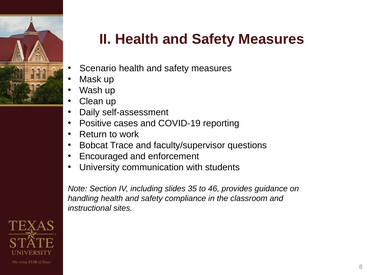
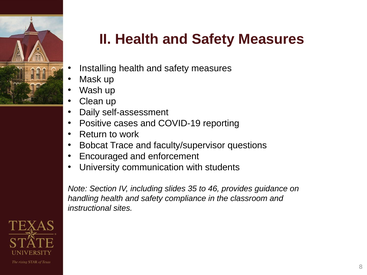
Scenario: Scenario -> Installing (98, 68)
